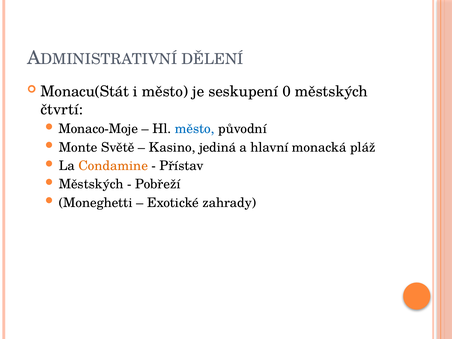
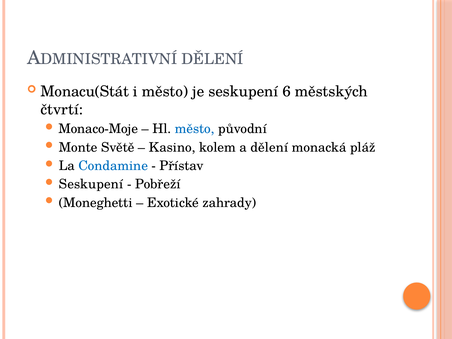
0: 0 -> 6 (287, 91)
jediná: jediná -> kolem (217, 147)
a hlavní: hlavní -> dělení (269, 147)
Condamine colour: orange -> blue (113, 166)
Městských: Městských -> Seskupení (91, 184)
